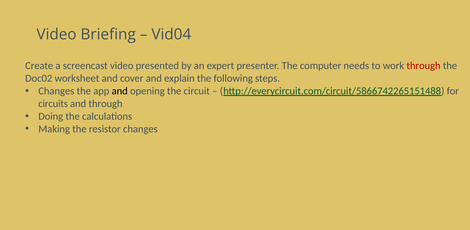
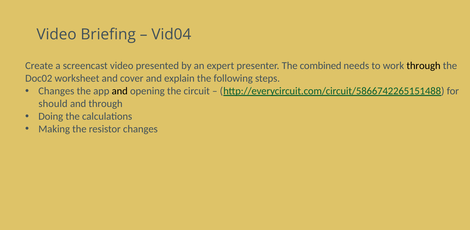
computer: computer -> combined (321, 66)
through colour: red -> black (424, 66)
circuits: circuits -> should (53, 104)
